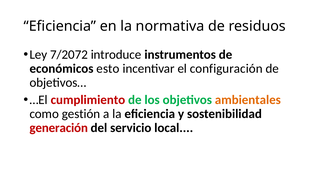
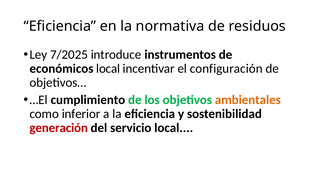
7/2072: 7/2072 -> 7/2025 (69, 55)
económicos esto: esto -> local (108, 69)
cumplimiento colour: red -> black (88, 100)
gestión: gestión -> inferior (81, 114)
